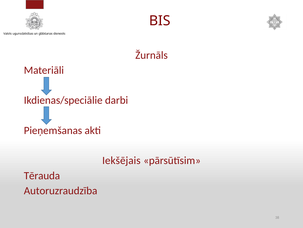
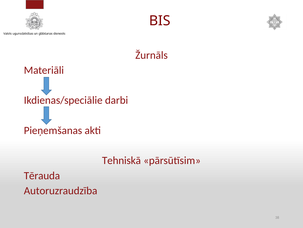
Iekšējais: Iekšējais -> Tehniskā (121, 160)
